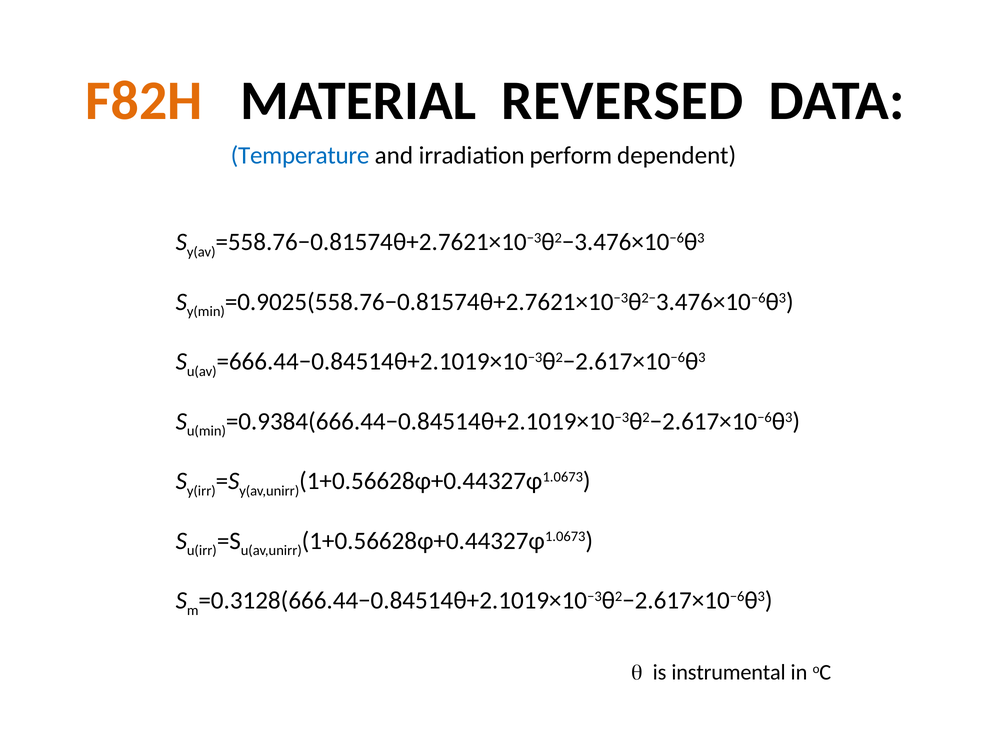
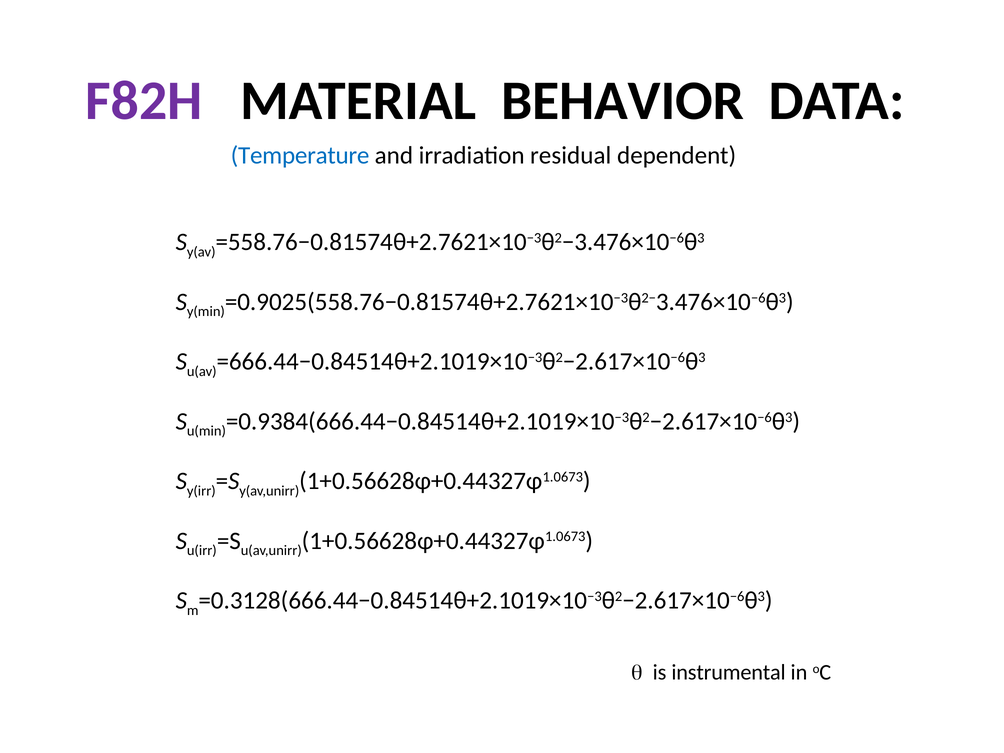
F82H colour: orange -> purple (144, 101)
REVERSED: REVERSED -> BEHAVIOR (623, 101)
perform: perform -> residual (571, 156)
